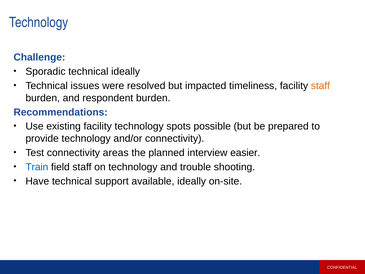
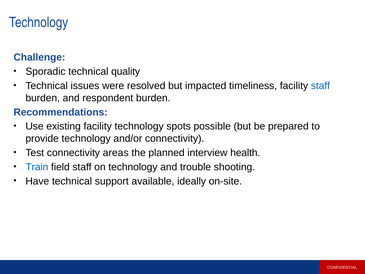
technical ideally: ideally -> quality (126, 71)
staff colour: orange -> blue (320, 86)
easier: easier -> health (245, 153)
